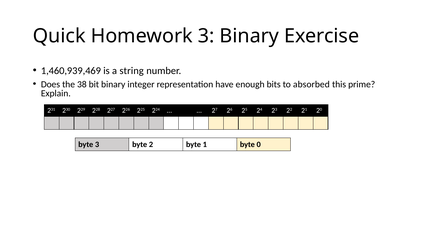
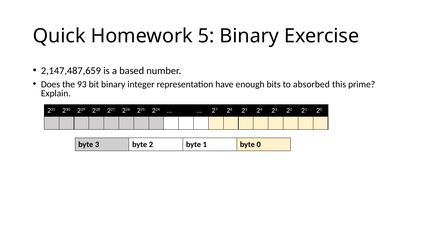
Homework 3: 3 -> 5 (206, 36)
1,460,939,469: 1,460,939,469 -> 2,147,487,659 (71, 71)
string: string -> based (132, 71)
38: 38 -> 93 (82, 84)
